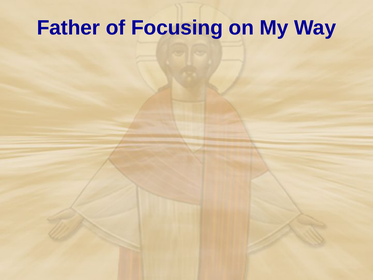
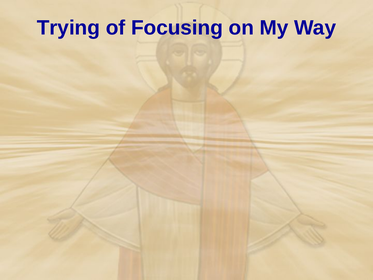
Father: Father -> Trying (68, 28)
